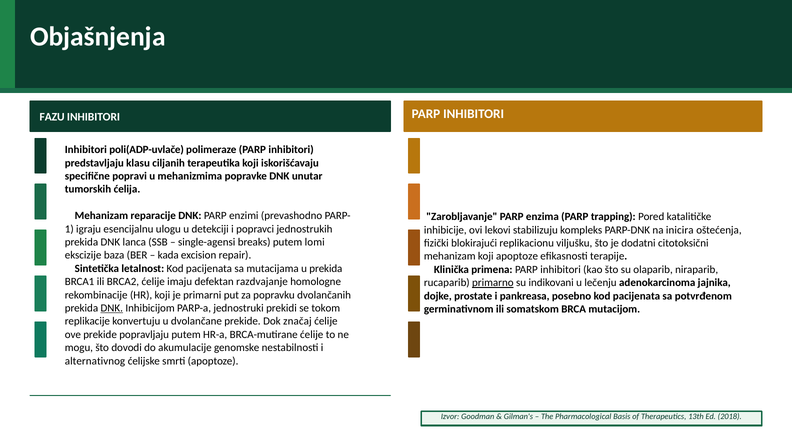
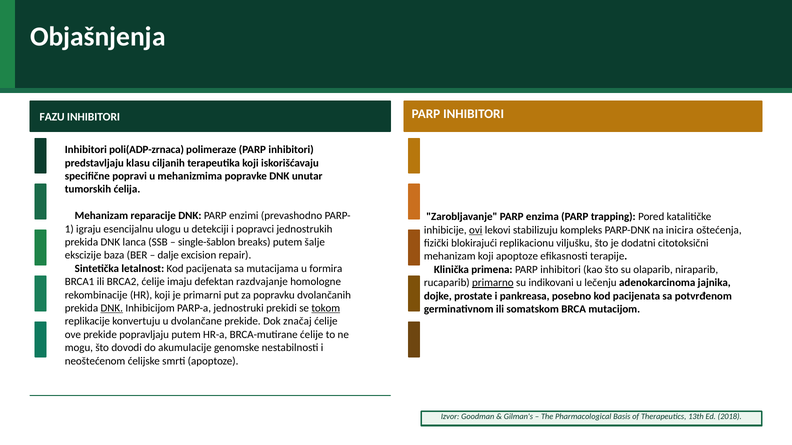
poli(ADP-uvlače: poli(ADP-uvlače -> poli(ADP-zrnaca (147, 150)
ovi underline: none -> present (476, 230)
single-agensi: single-agensi -> single-šablon (207, 242)
lomi: lomi -> šalje (315, 242)
kada: kada -> dalje (168, 256)
u prekida: prekida -> formira (326, 269)
tokom underline: none -> present (326, 308)
alternativnog: alternativnog -> neoštećenom (95, 361)
